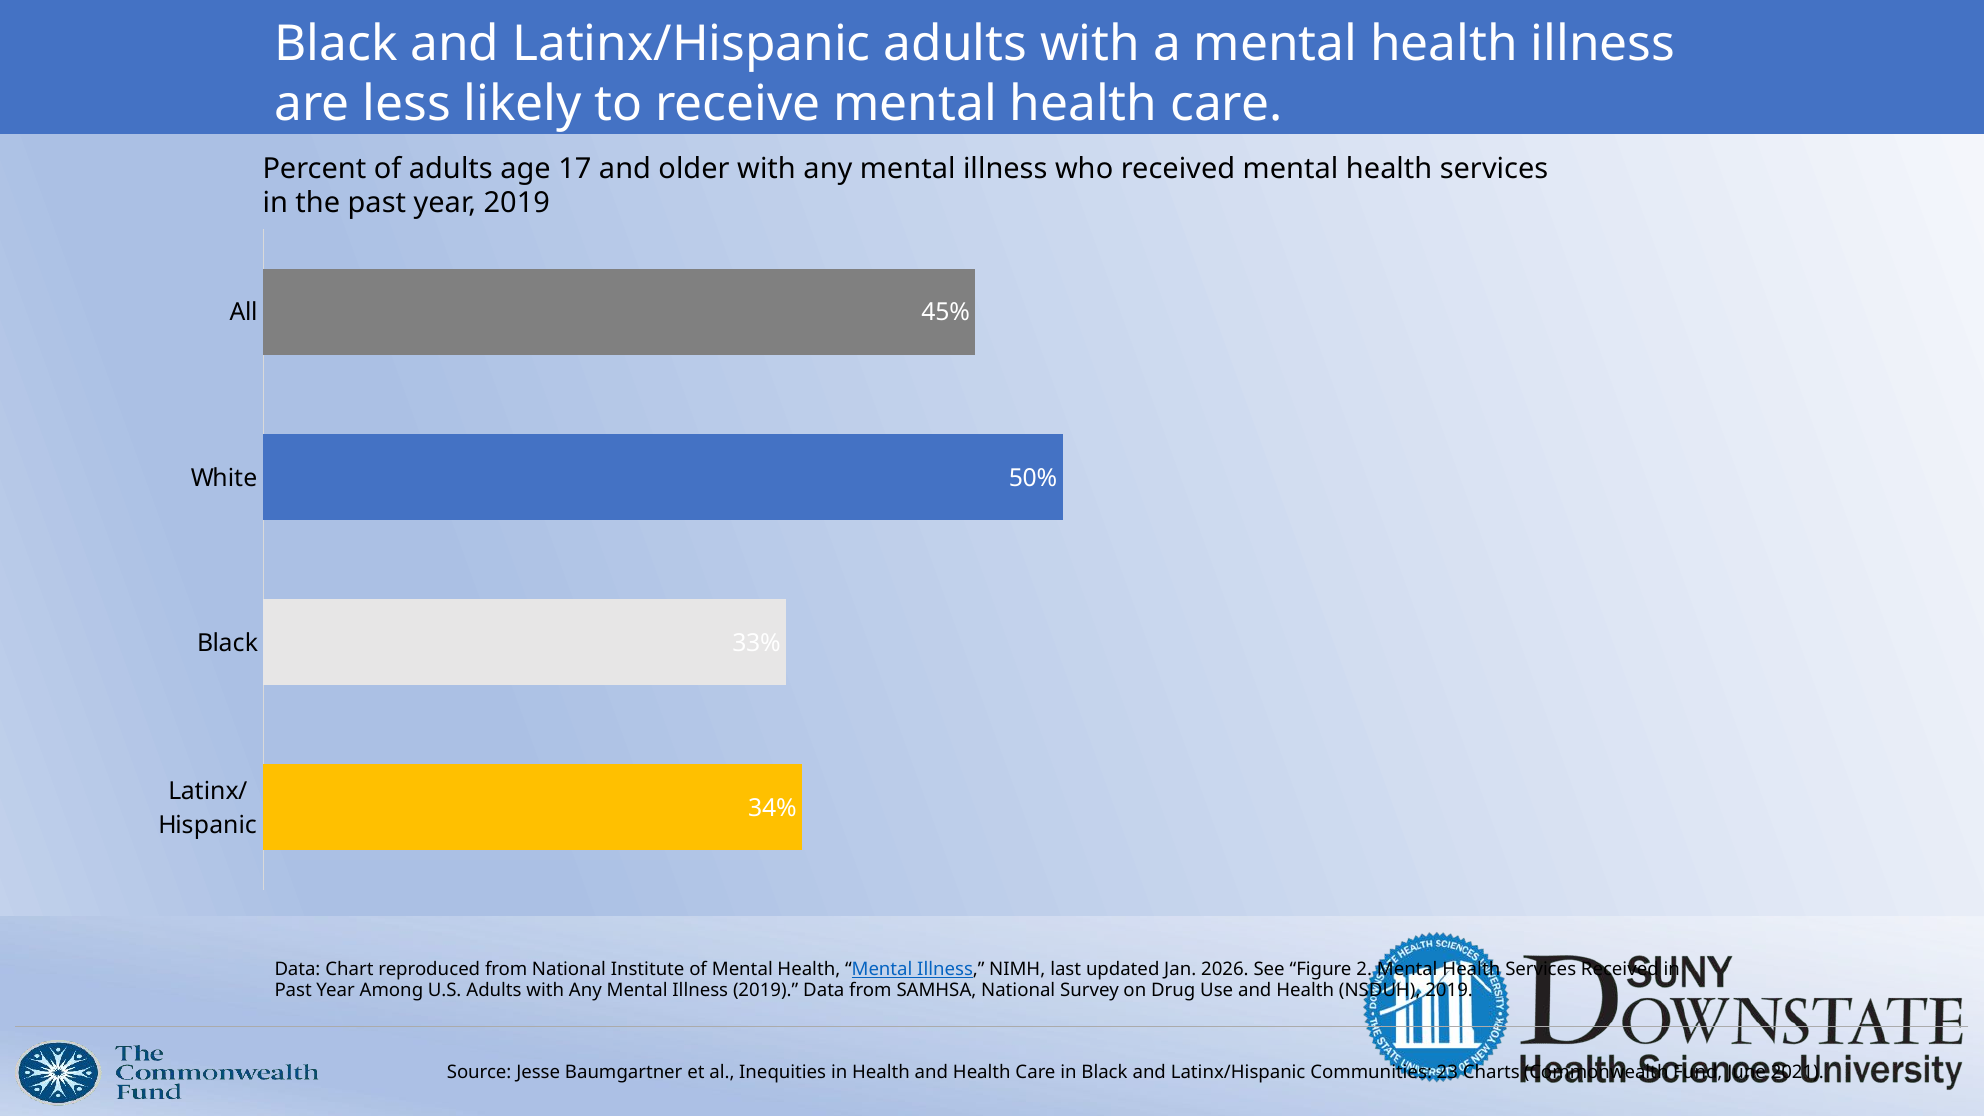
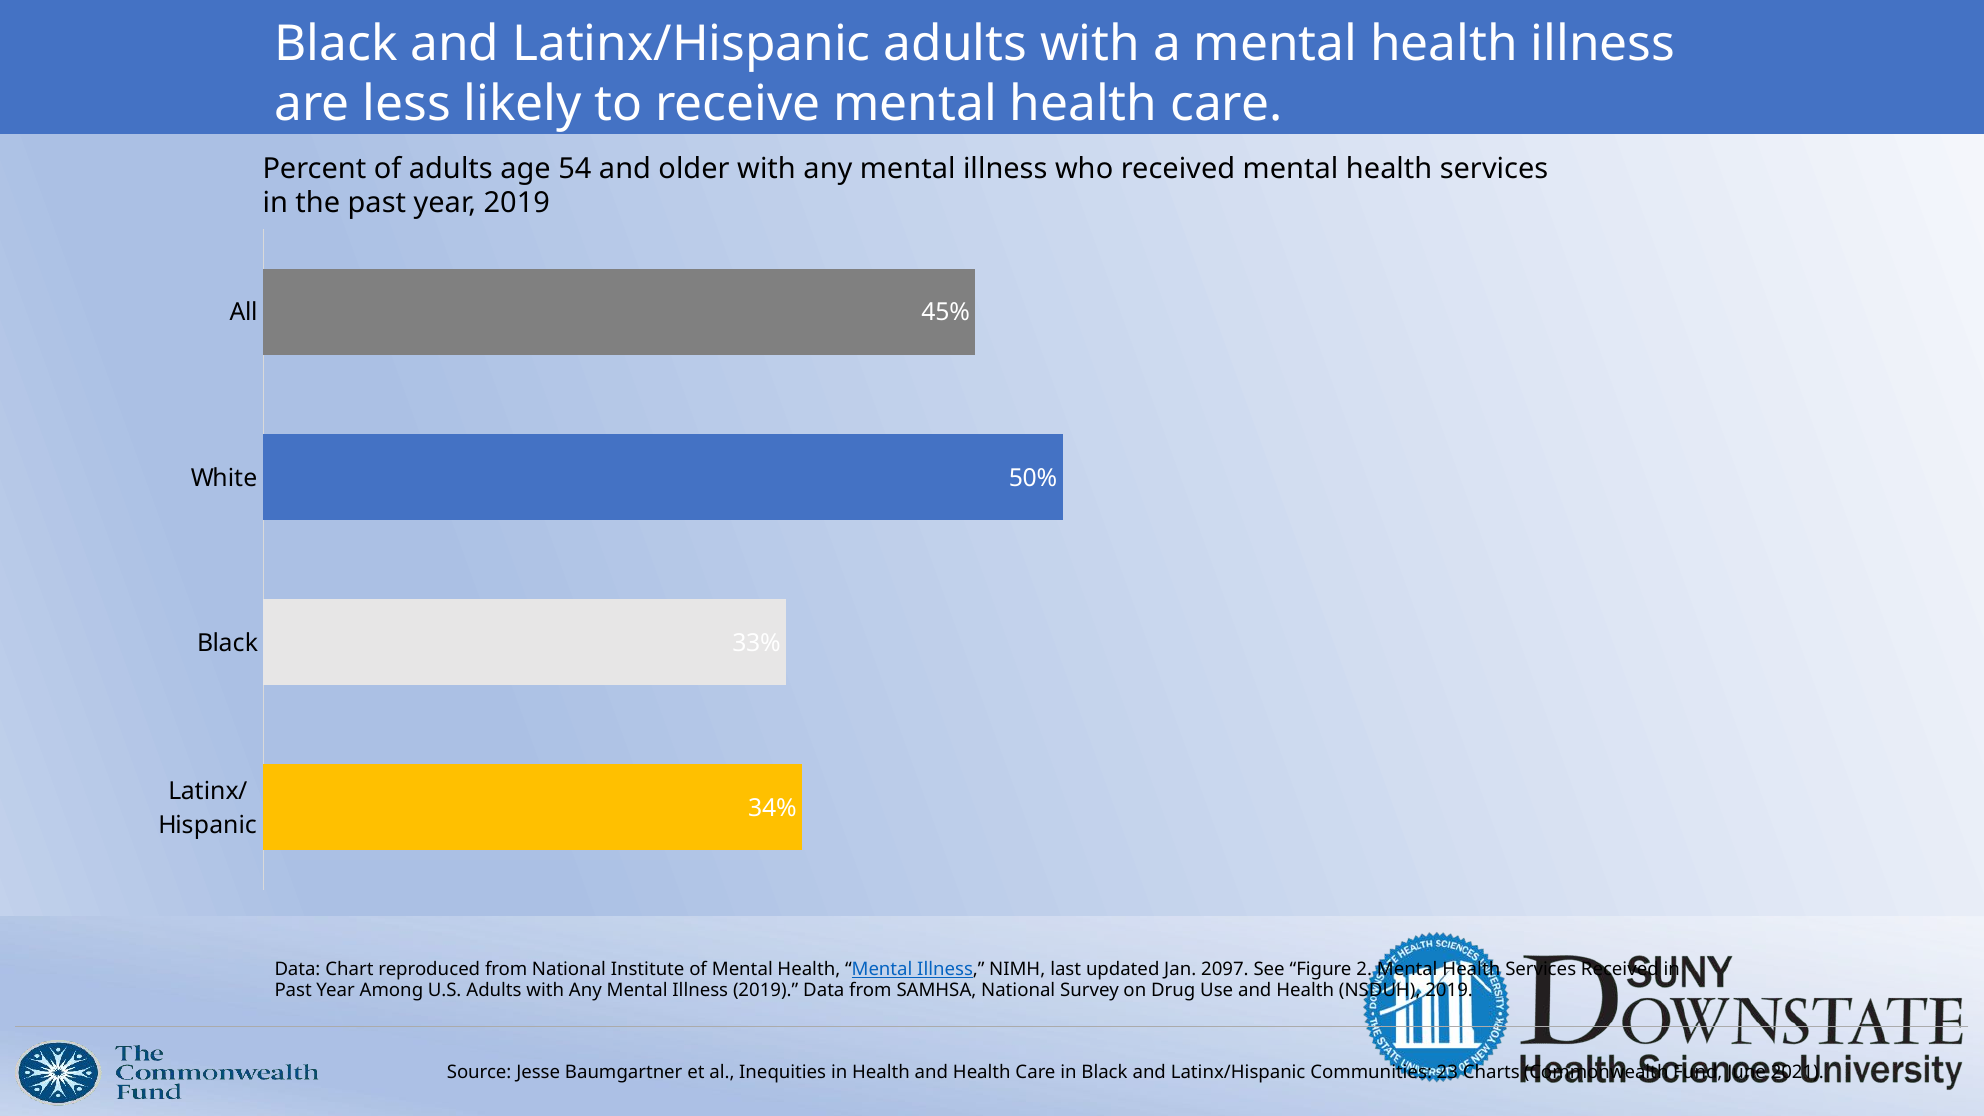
17: 17 -> 54 (575, 168)
2026: 2026 -> 2097 (1225, 969)
